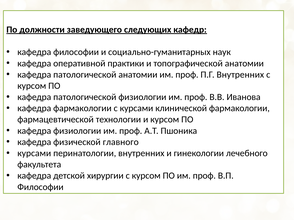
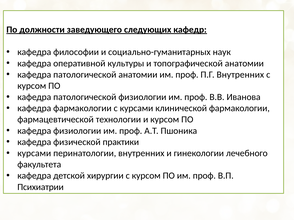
практики: практики -> культуры (126, 63)
главного: главного -> практики (121, 142)
Философии: Философии -> Психиатрии (41, 187)
